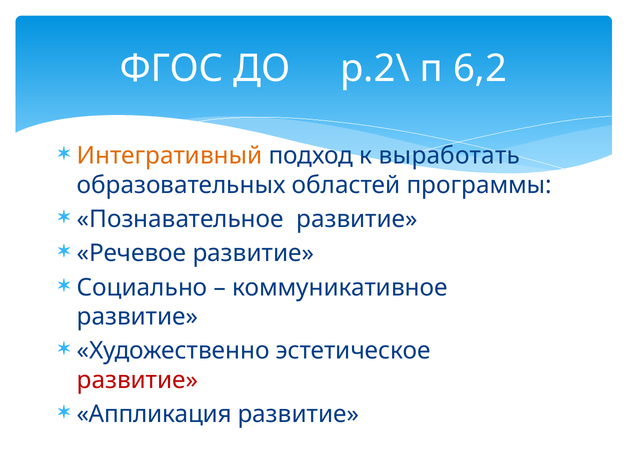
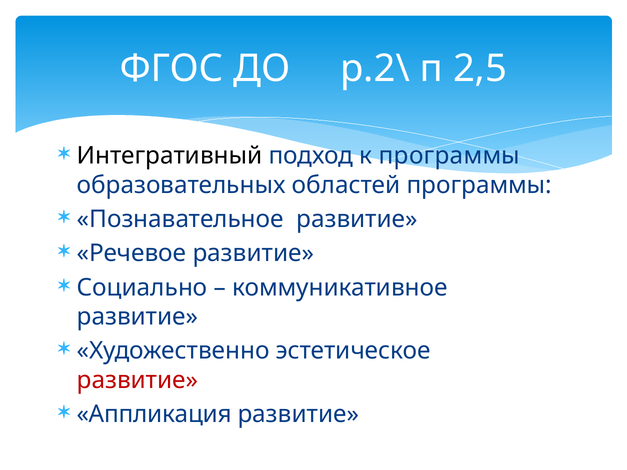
6,2: 6,2 -> 2,5 (480, 69)
Интегративный colour: orange -> black (170, 156)
к выработать: выработать -> программы (449, 156)
